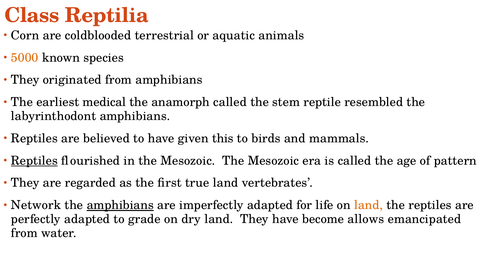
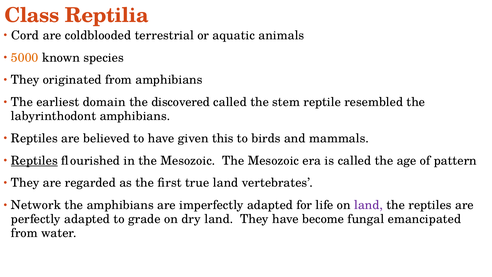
Corn: Corn -> Cord (25, 35)
medical: medical -> domain (104, 102)
anamorph: anamorph -> discovered (181, 102)
amphibians underline: present -> none (120, 205)
land colour: orange -> purple (369, 205)
allows: allows -> fungal (366, 219)
